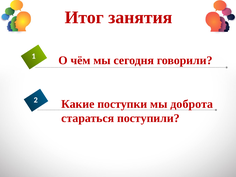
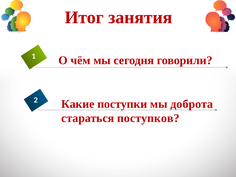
поступили: поступили -> поступков (148, 118)
